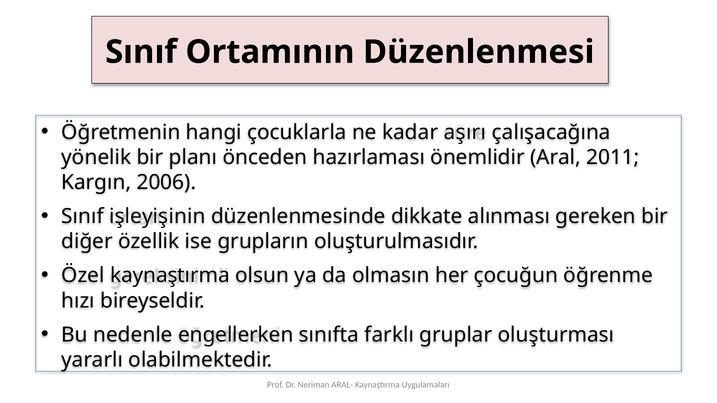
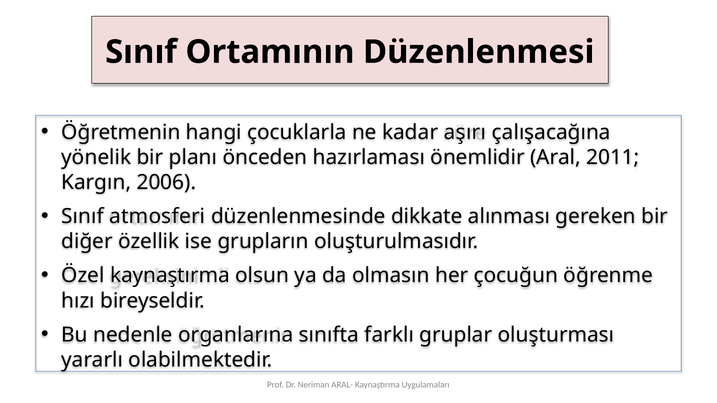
işleyişinin: işleyişinin -> atmosferi (157, 217)
engellerken: engellerken -> organlarına (236, 335)
